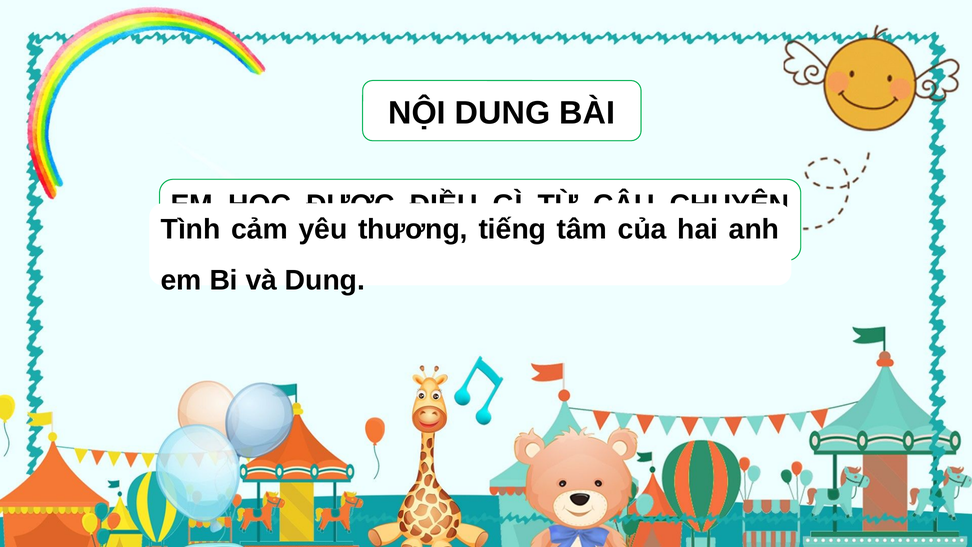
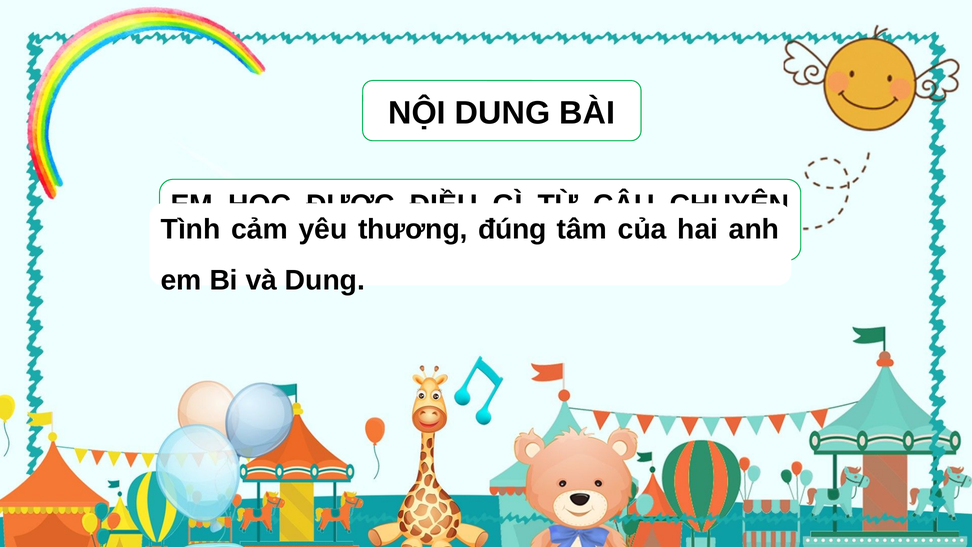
tiếng: tiếng -> đúng (512, 229)
